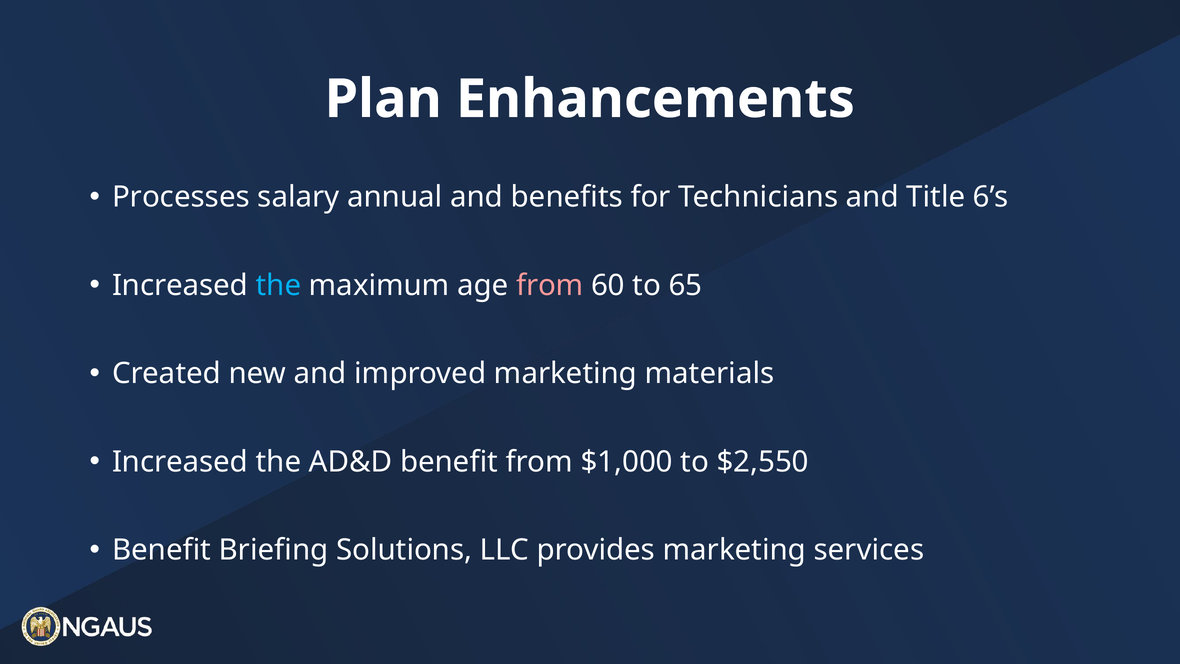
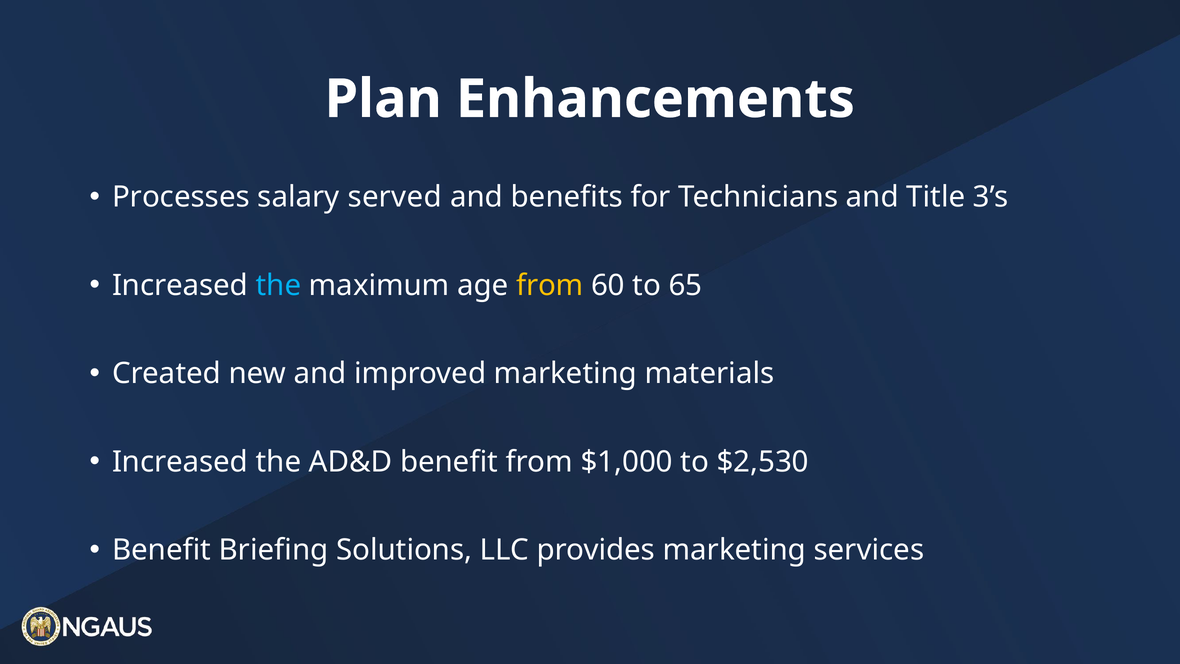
annual: annual -> served (395, 197)
6’s: 6’s -> 3’s (991, 197)
from colour: pink -> yellow (550, 285)
$2,550: $2,550 -> $2,530 (763, 462)
